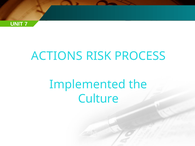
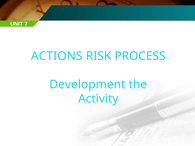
Implemented: Implemented -> Development (87, 85)
Culture: Culture -> Activity (98, 99)
